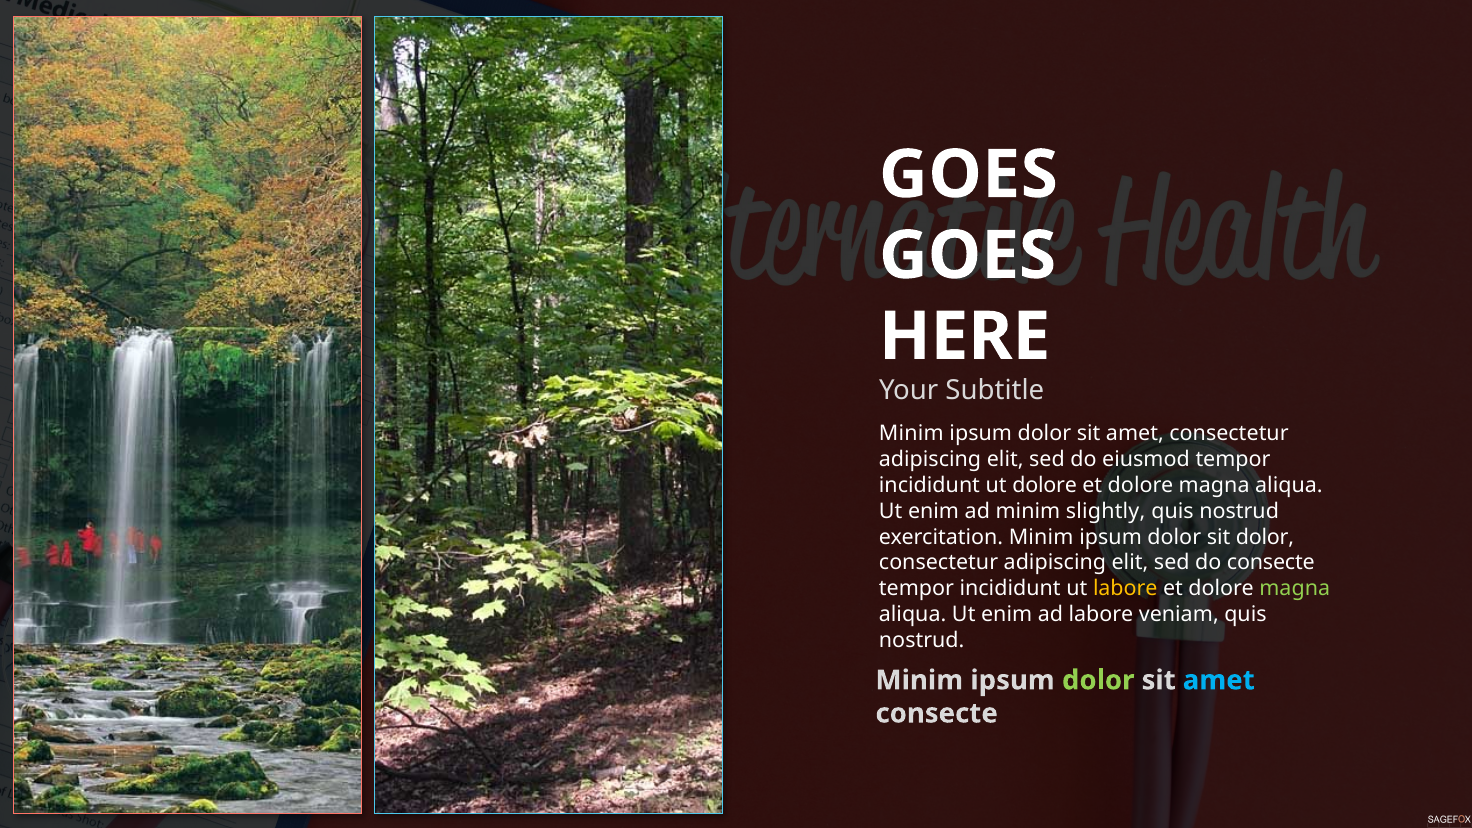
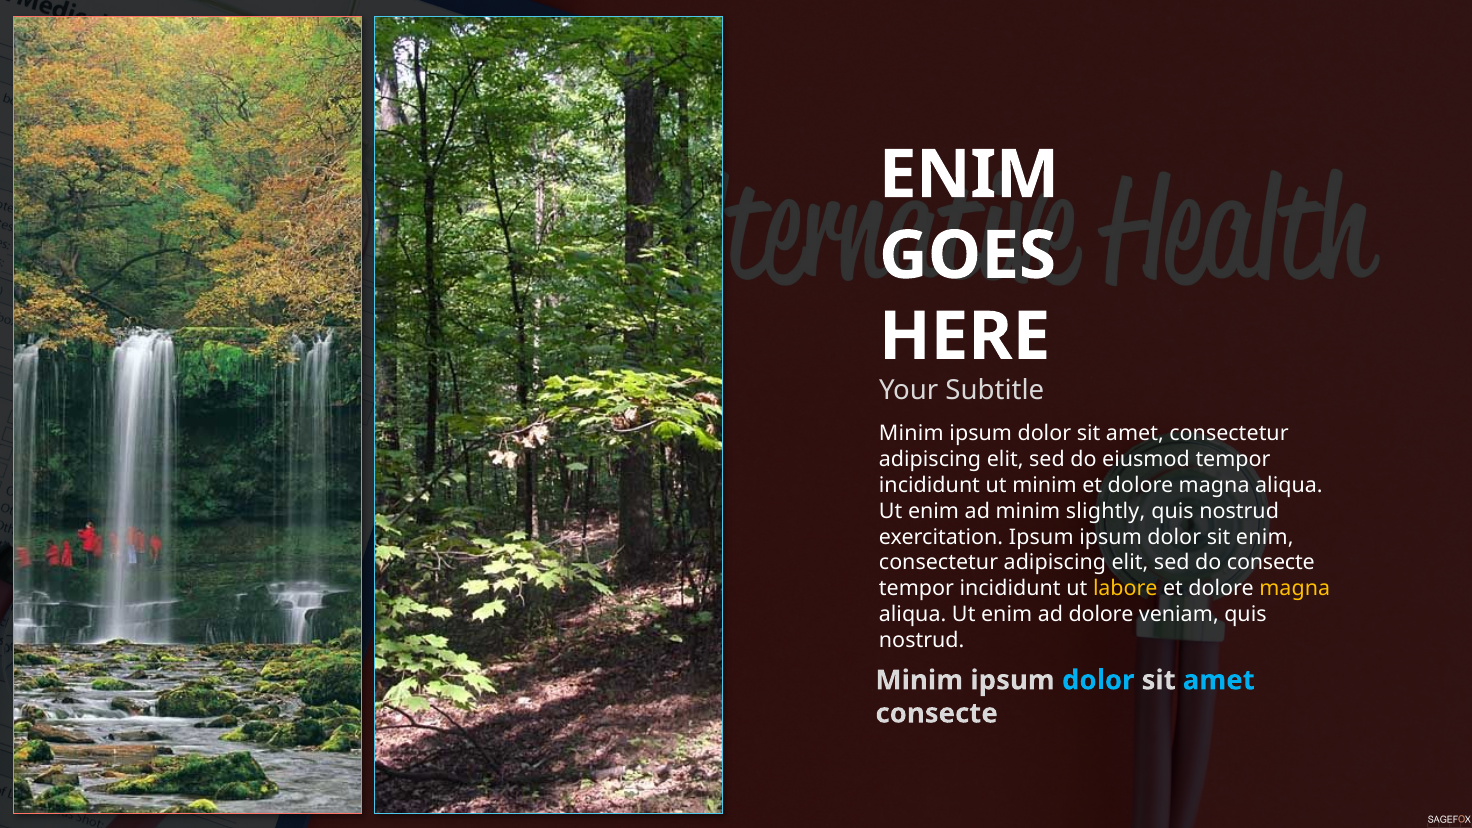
GOES: GOES -> ENIM (969, 175)
ut dolore: dolore -> minim (1044, 485)
exercitation Minim: Minim -> Ipsum (1041, 537)
sit dolor: dolor -> enim (1265, 537)
magna colour: light green -> yellow (1295, 588)
ad labore: labore -> dolore (1101, 614)
dolor colour: light green -> light blue (1098, 680)
